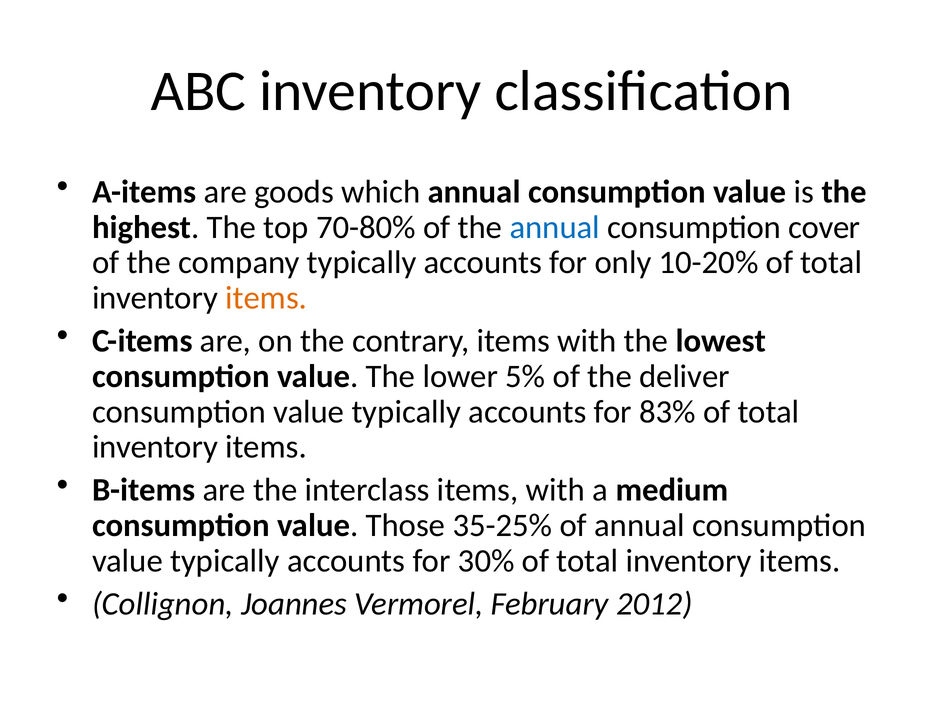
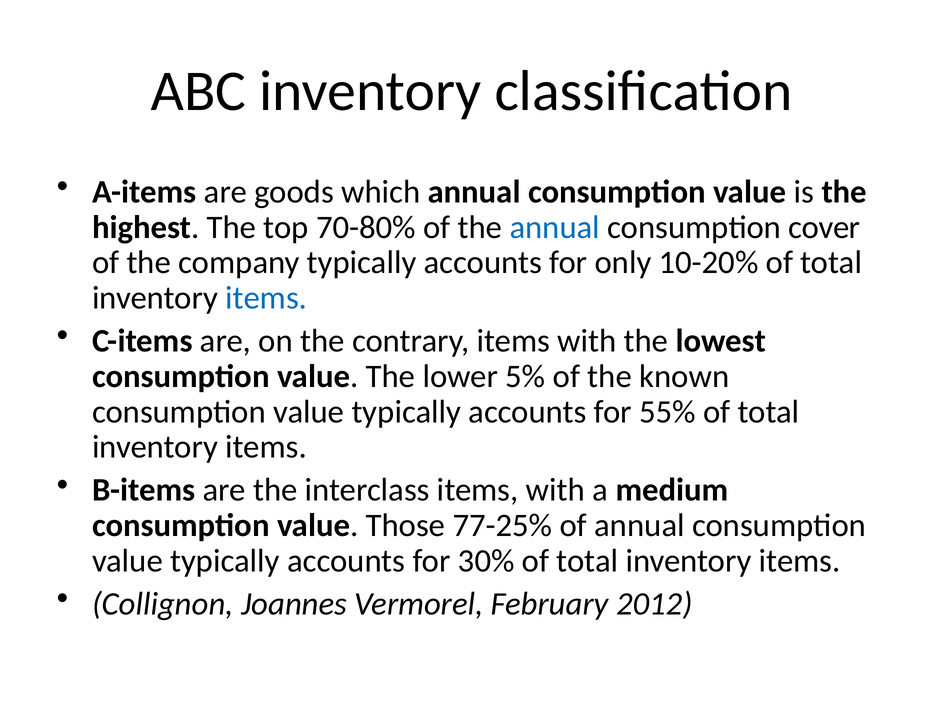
items colour: orange -> blue (266, 298)
deliver: deliver -> known (684, 376)
83%: 83% -> 55% (668, 412)
35-25%: 35-25% -> 77-25% (502, 525)
